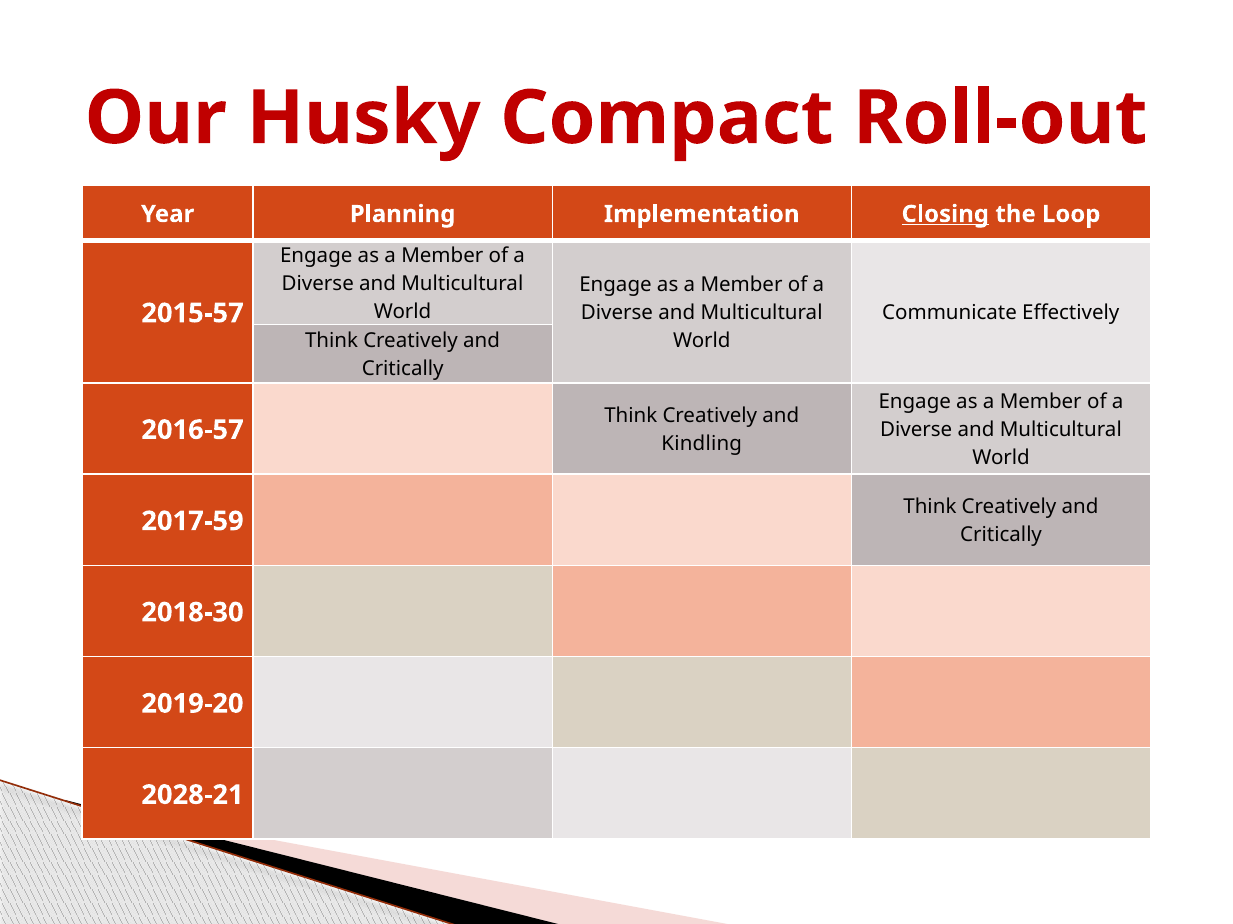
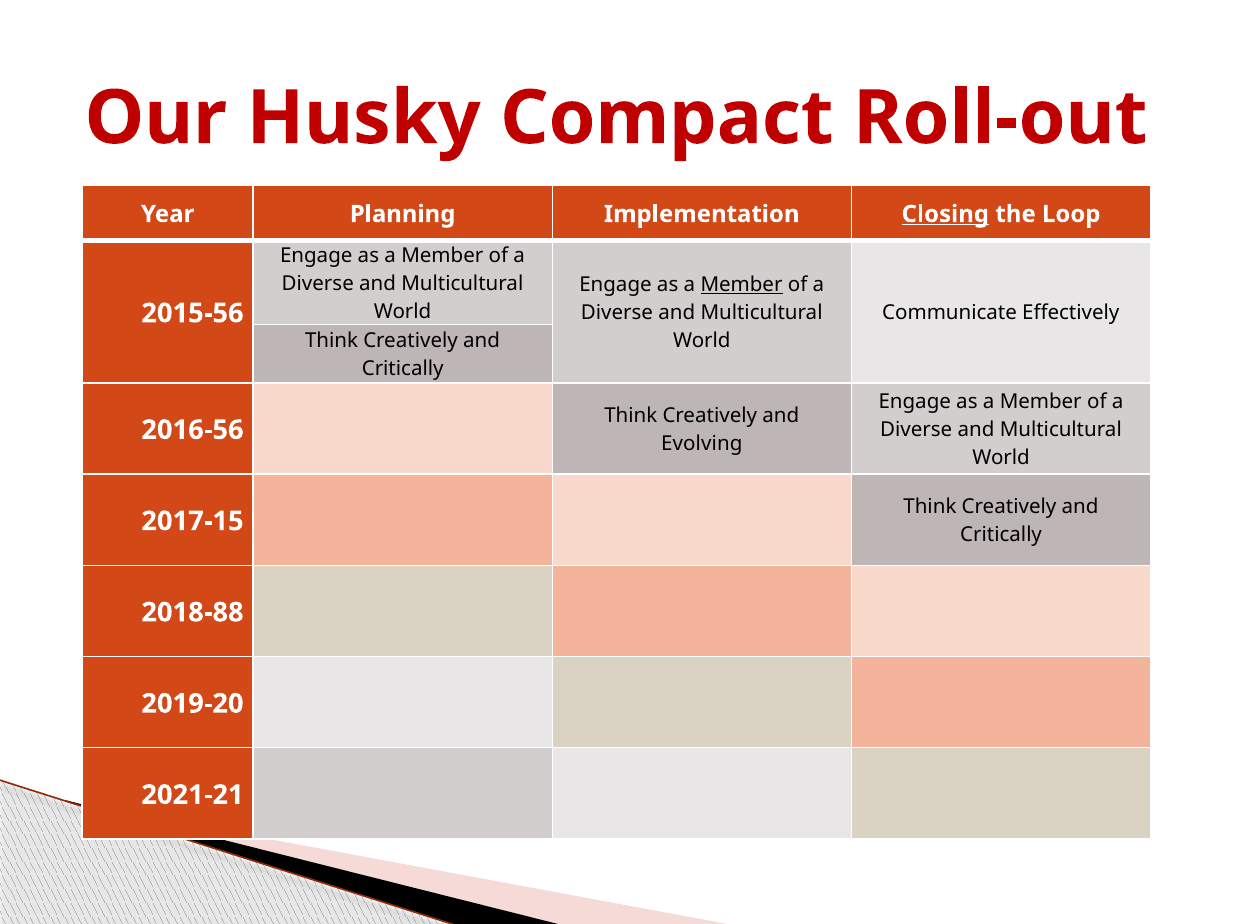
Member underline: none -> present (742, 285)
2015-57: 2015-57 -> 2015-56 (193, 313)
2016-57: 2016-57 -> 2016-56 (193, 430)
Kindling: Kindling -> Evolving (702, 444)
2017-59: 2017-59 -> 2017-15 (193, 522)
2018-30: 2018-30 -> 2018-88 (193, 613)
2028-21: 2028-21 -> 2021-21 (193, 796)
